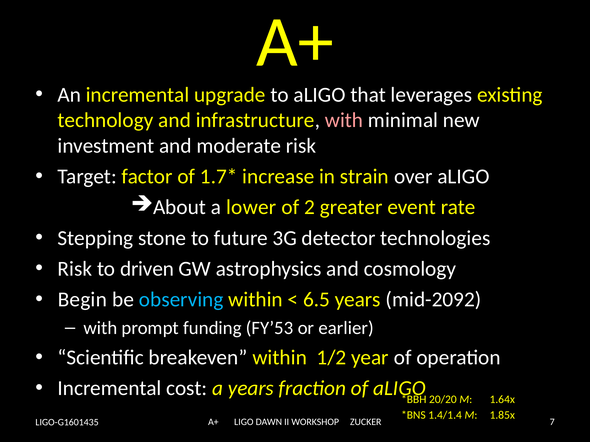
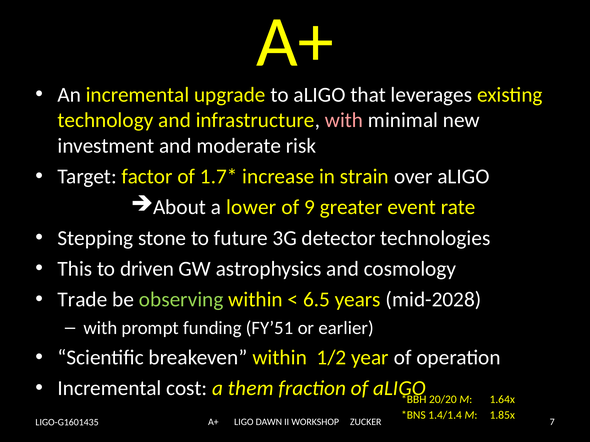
2: 2 -> 9 (310, 208)
Risk: Risk -> This (75, 269)
Begin: Begin -> Trade (82, 300)
observing colour: light blue -> light green (181, 300)
mid-2092: mid-2092 -> mid-2028 (434, 300)
FY’53: FY’53 -> FY’51 (270, 328)
a years: years -> them (251, 389)
